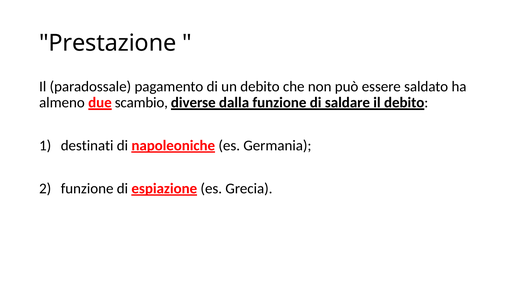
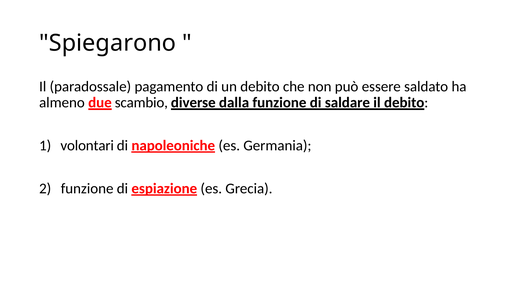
Prestazione: Prestazione -> Spiegarono (108, 43)
destinati: destinati -> volontari (87, 146)
